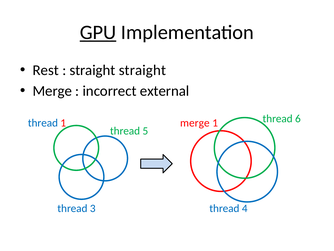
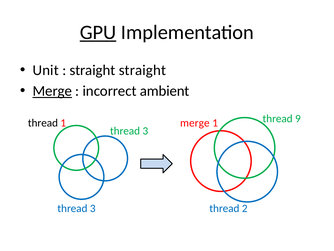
Rest: Rest -> Unit (46, 70)
Merge underline: none -> present (52, 91)
external: external -> ambient (165, 91)
thread colour: blue -> black (43, 123)
6: 6 -> 9 (298, 119)
5: 5 -> 3 (145, 131)
4: 4 -> 2 (245, 208)
